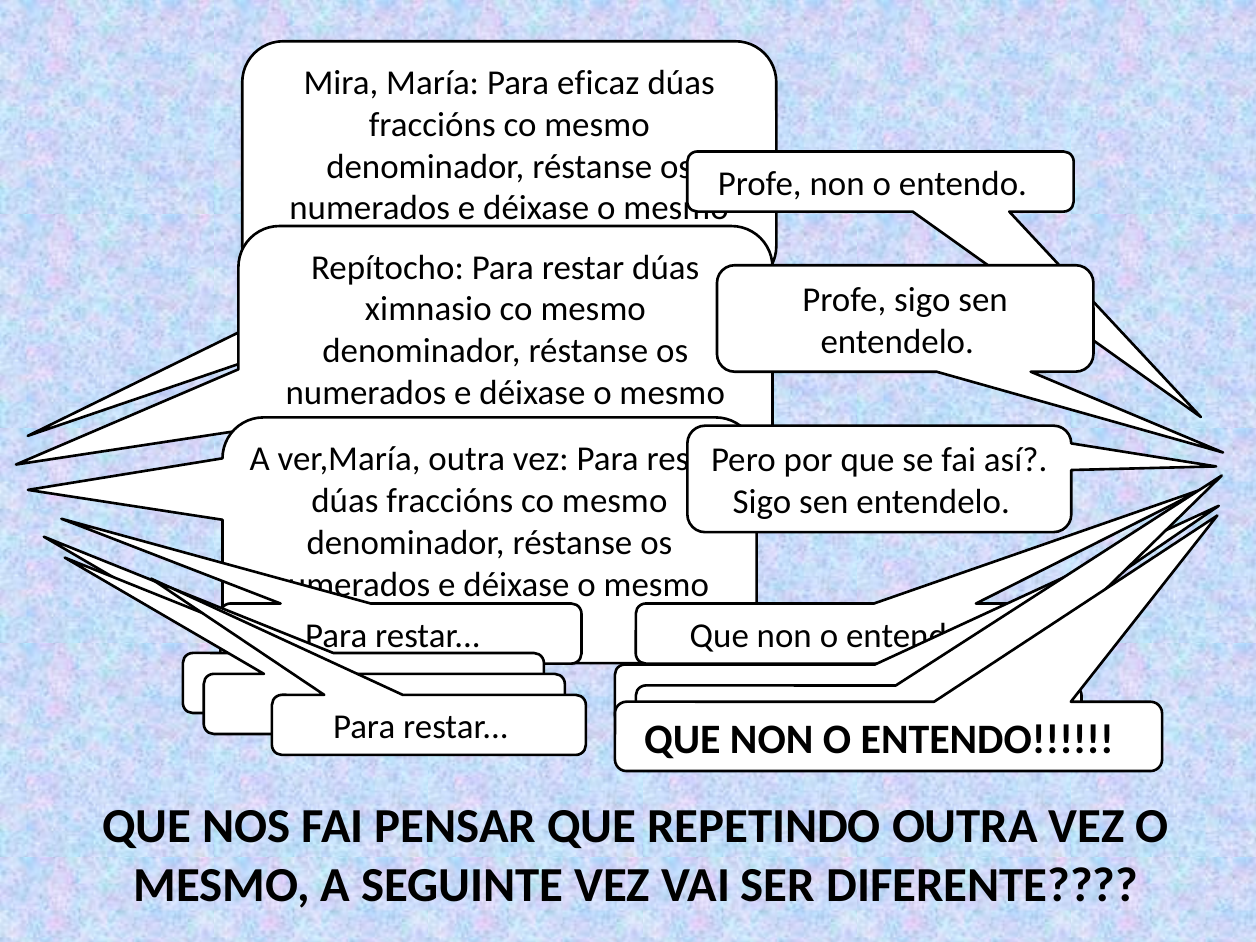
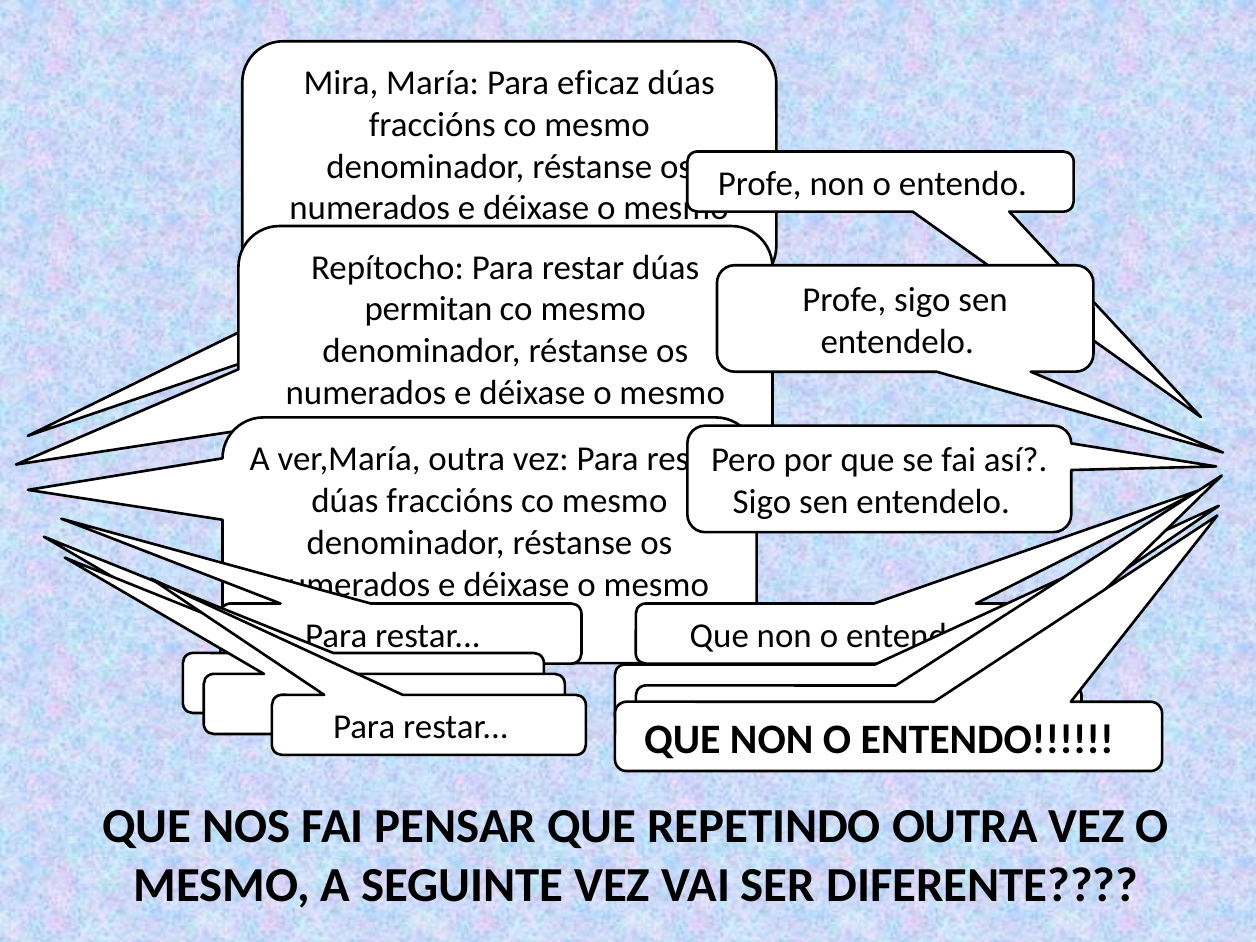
ximnasio: ximnasio -> permitan (429, 309)
